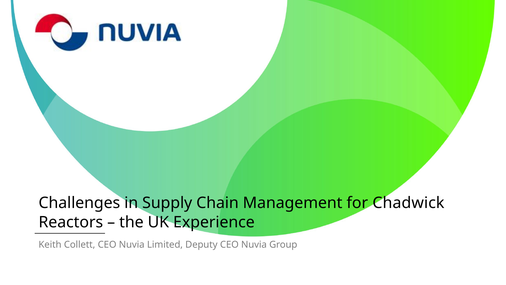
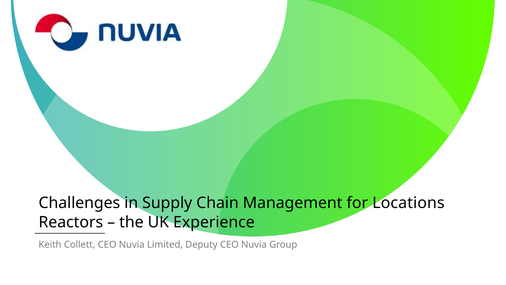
Chadwick: Chadwick -> Locations (408, 203)
